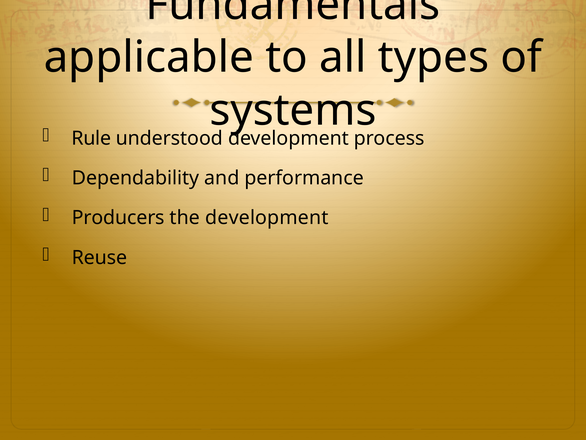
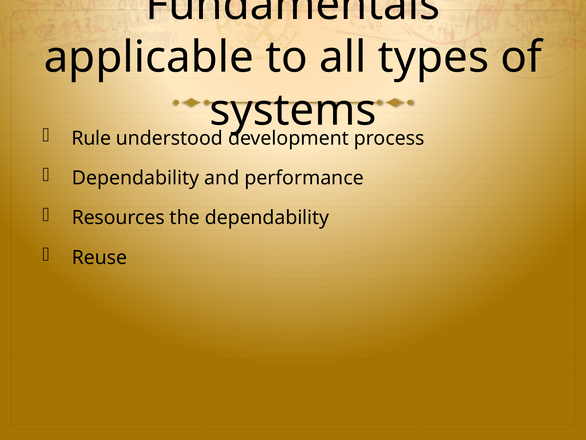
Producers: Producers -> Resources (118, 218)
the development: development -> dependability (267, 218)
